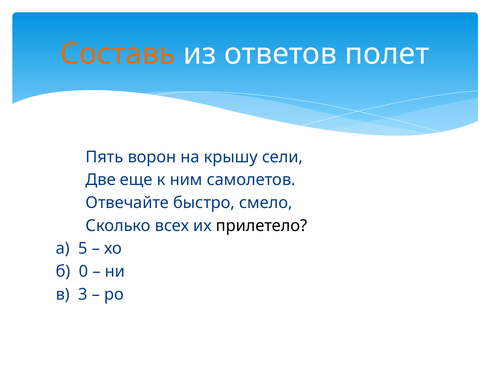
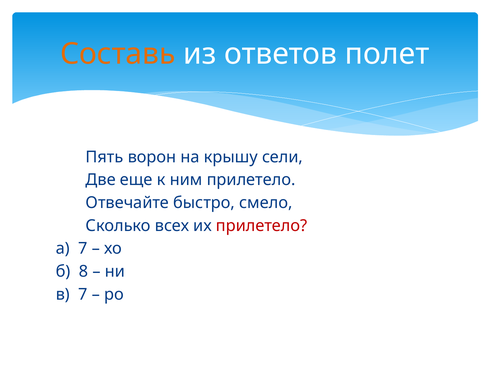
ним самолетов: самолетов -> прилетело (251, 180)
прилетело colour: black -> red (262, 225)
а 5: 5 -> 7 (83, 248)
0: 0 -> 8 (84, 271)
в 3: 3 -> 7 (83, 294)
